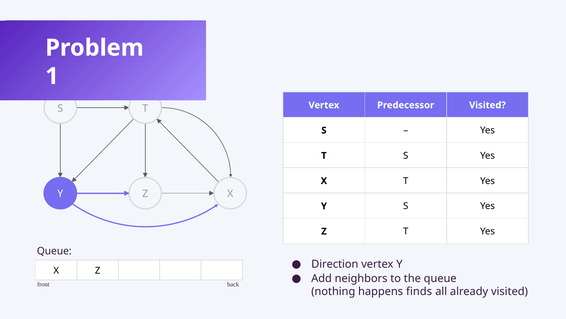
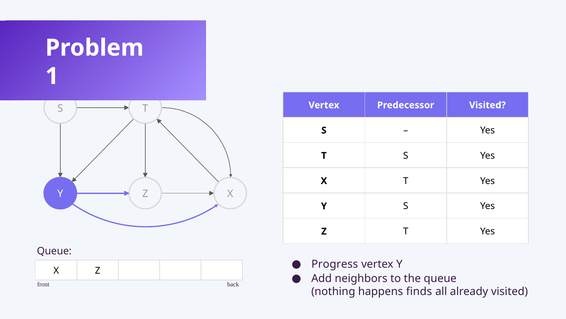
Direction: Direction -> Progress (335, 264)
